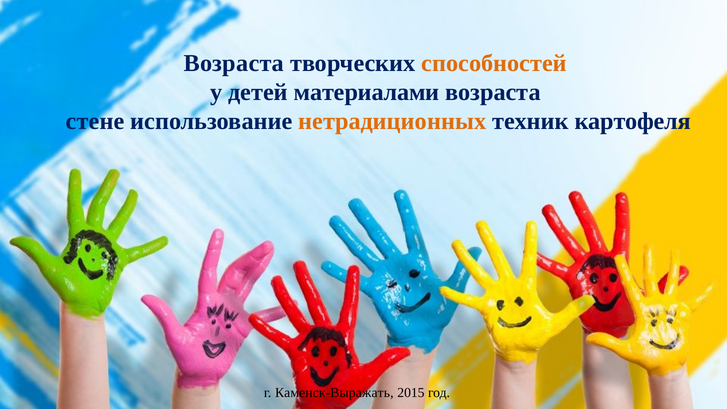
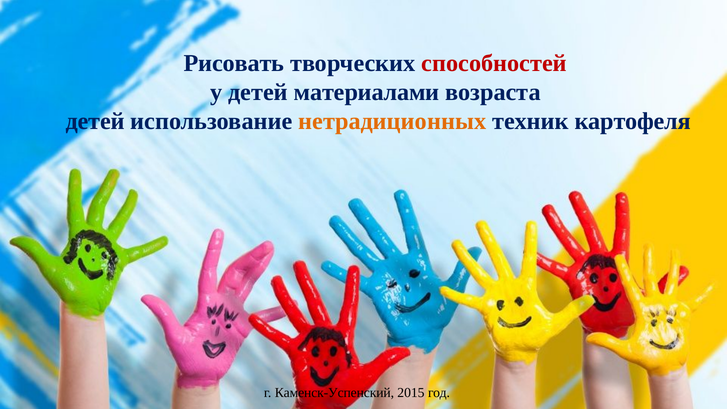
Возраста: Возраста -> Рисовать (234, 63)
способностей colour: orange -> red (494, 63)
стене: стене -> детей (95, 121)
Каменск-Выражать: Каменск-Выражать -> Каменск-Успенский (334, 393)
